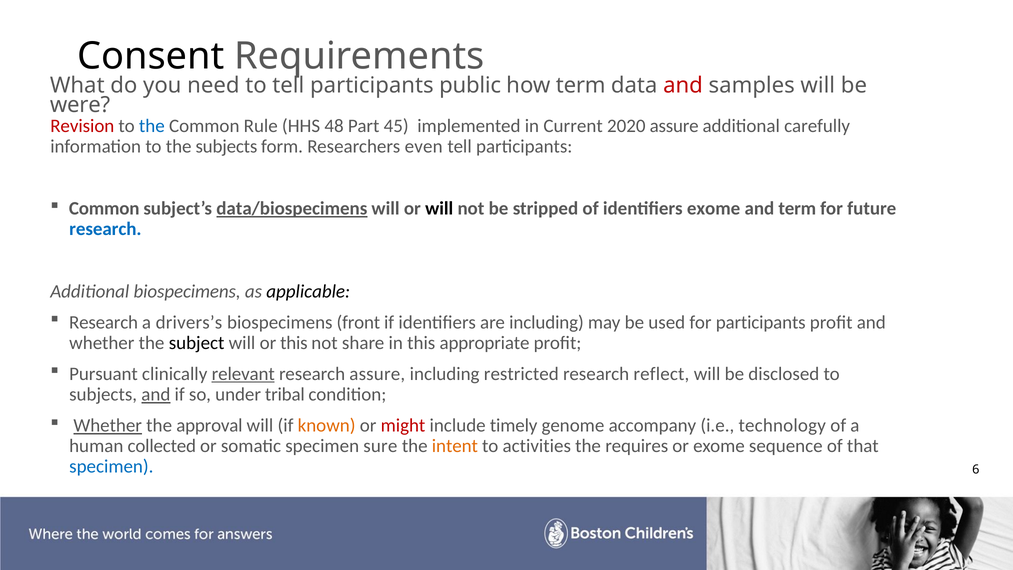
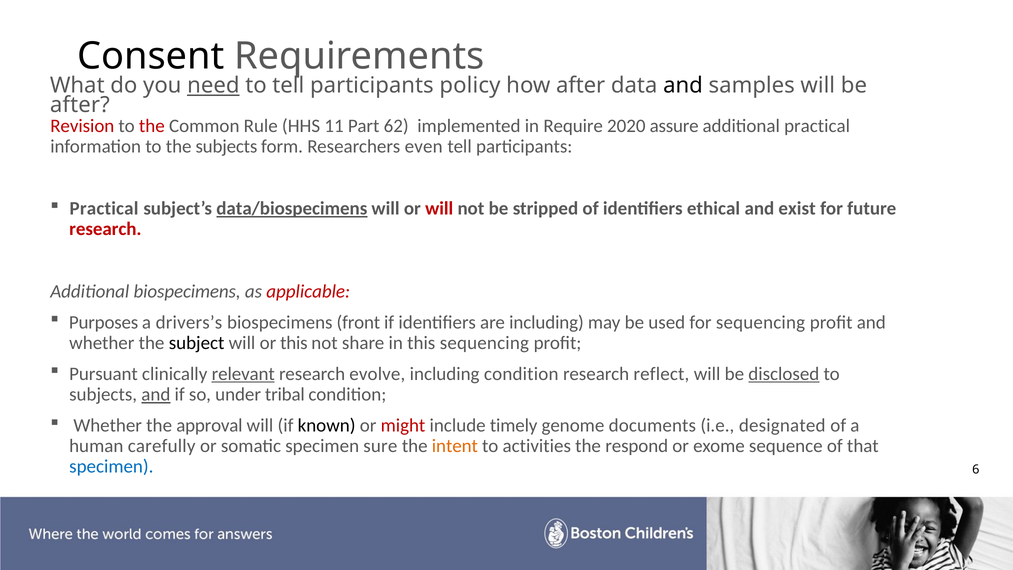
need underline: none -> present (213, 86)
public: public -> policy (470, 86)
how term: term -> after (581, 86)
and colour: red -> black (683, 86)
were: were -> after (80, 105)
the colour: blue -> red (152, 126)
48: 48 -> 11 (334, 126)
45: 45 -> 62 (396, 126)
Current: Current -> Require (573, 126)
additional carefully: carefully -> practical (817, 126)
Common: Common -> Practical (104, 209)
will colour: black -> red (439, 209)
identifiers exome: exome -> ethical (714, 209)
and term: term -> exist (797, 209)
research colour: blue -> red (105, 229)
applicable colour: black -> red (308, 291)
Research: Research -> Purposes (104, 322)
for participants: participants -> sequencing (761, 322)
this appropriate: appropriate -> sequencing (484, 343)
research assure: assure -> evolve (377, 374)
including restricted: restricted -> condition (521, 374)
disclosed underline: none -> present (784, 374)
Whether underline: present -> none (108, 425)
known colour: orange -> black (327, 425)
accompany: accompany -> documents (652, 425)
technology: technology -> designated (782, 425)
collected: collected -> carefully (162, 446)
requires: requires -> respond (637, 446)
